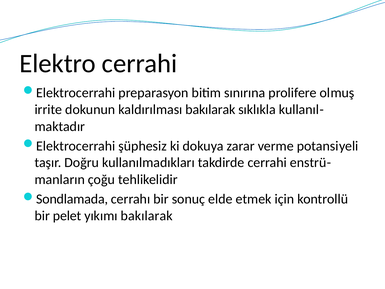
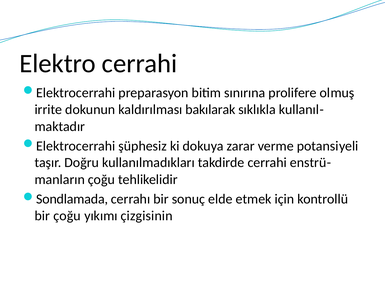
bir pelet: pelet -> çoğu (67, 216)
yıkımı bakılarak: bakılarak -> çizgisinin (147, 216)
